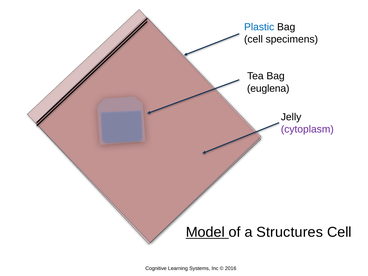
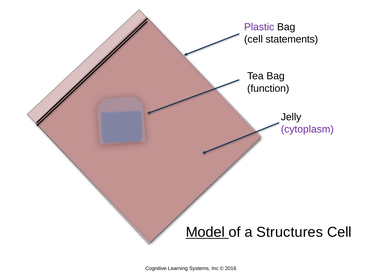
Plastic colour: blue -> purple (259, 27)
specimens: specimens -> statements (292, 39)
euglena: euglena -> function (268, 88)
